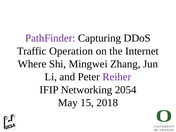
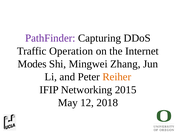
Where: Where -> Modes (32, 64)
Reiher colour: purple -> orange (117, 77)
2054: 2054 -> 2015 (126, 90)
15: 15 -> 12 (87, 103)
